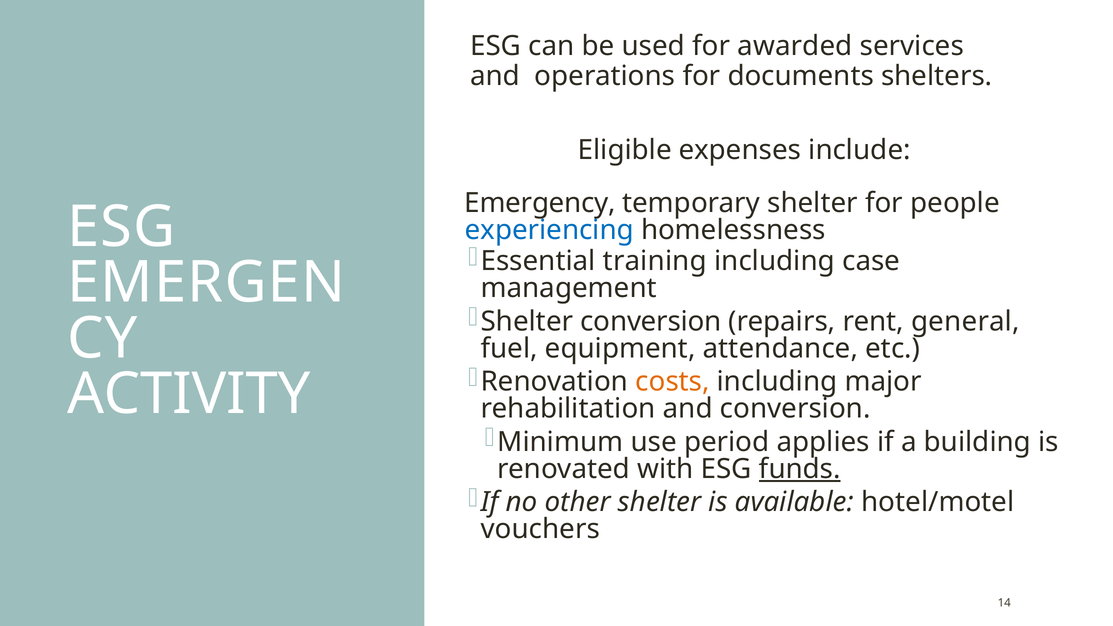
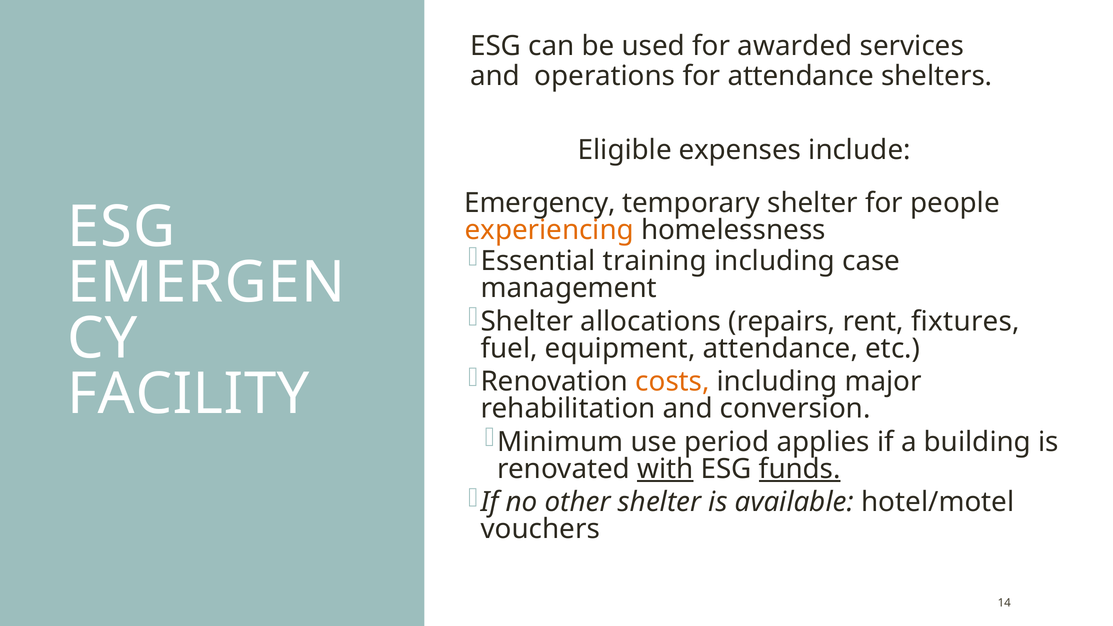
for documents: documents -> attendance (801, 76)
experiencing colour: blue -> orange (549, 230)
Shelter conversion: conversion -> allocations (651, 321)
general: general -> fixtures (965, 321)
ACTIVITY: ACTIVITY -> FACILITY (189, 394)
with underline: none -> present (665, 469)
